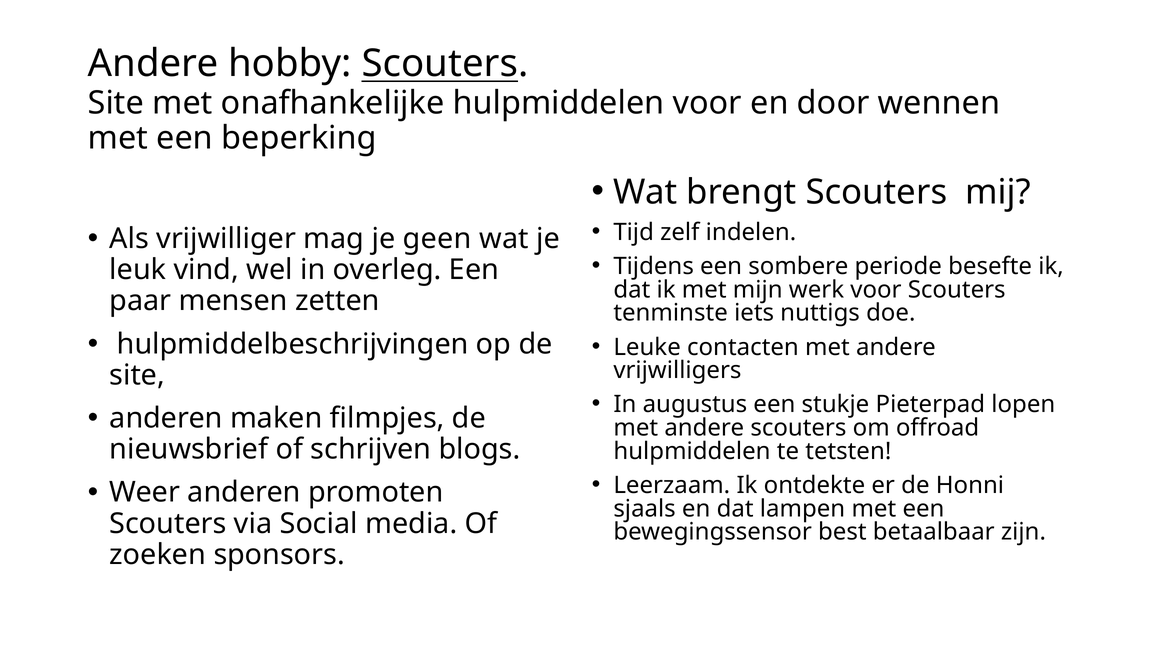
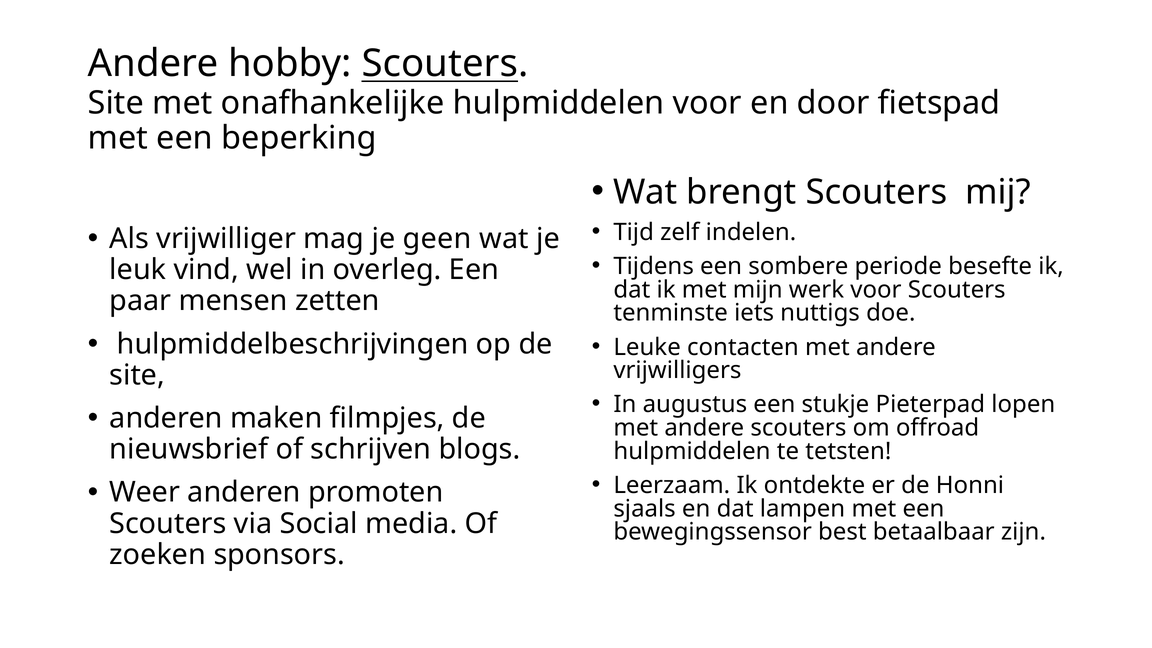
wennen: wennen -> fietspad (939, 103)
